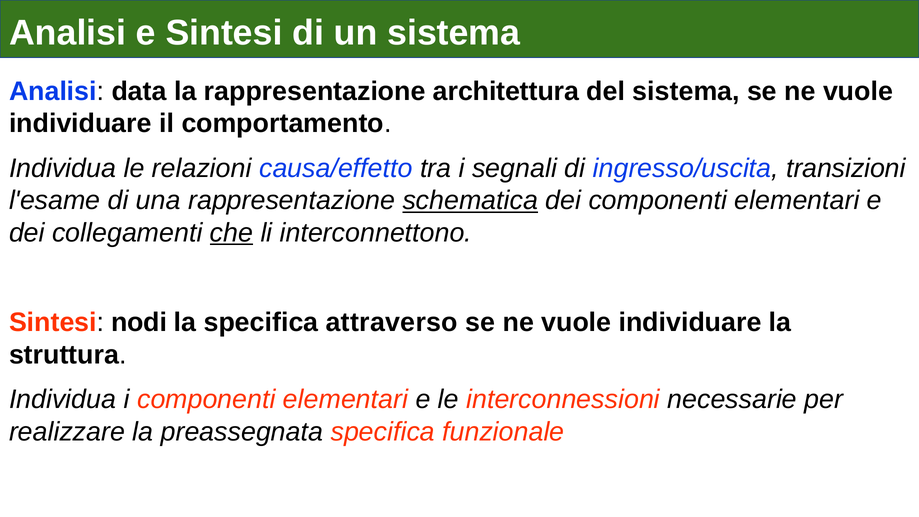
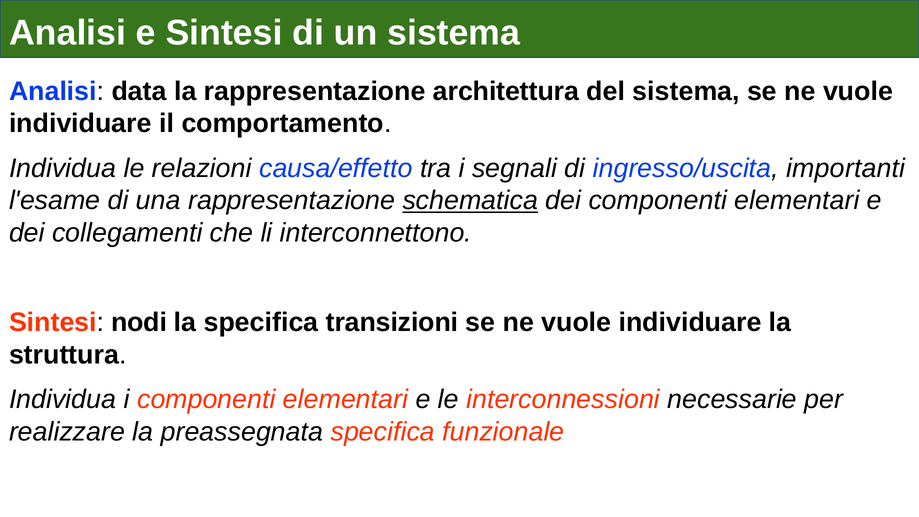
transizioni: transizioni -> importanti (846, 168)
che underline: present -> none (232, 233)
attraverso: attraverso -> transizioni (392, 323)
